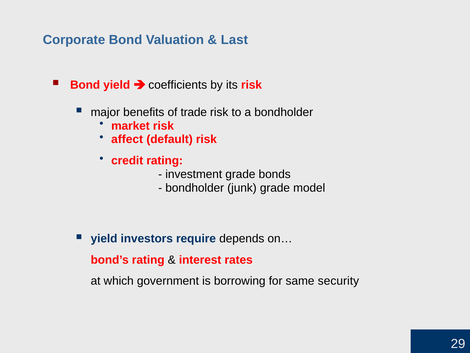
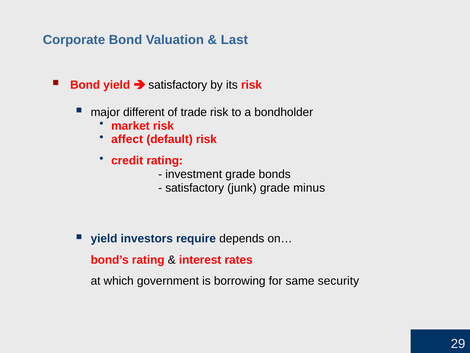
coefficients: coefficients -> satisfactory (178, 85)
benefits: benefits -> different (144, 112)
bondholder: bondholder -> satisfactory (195, 188)
model: model -> minus (309, 188)
